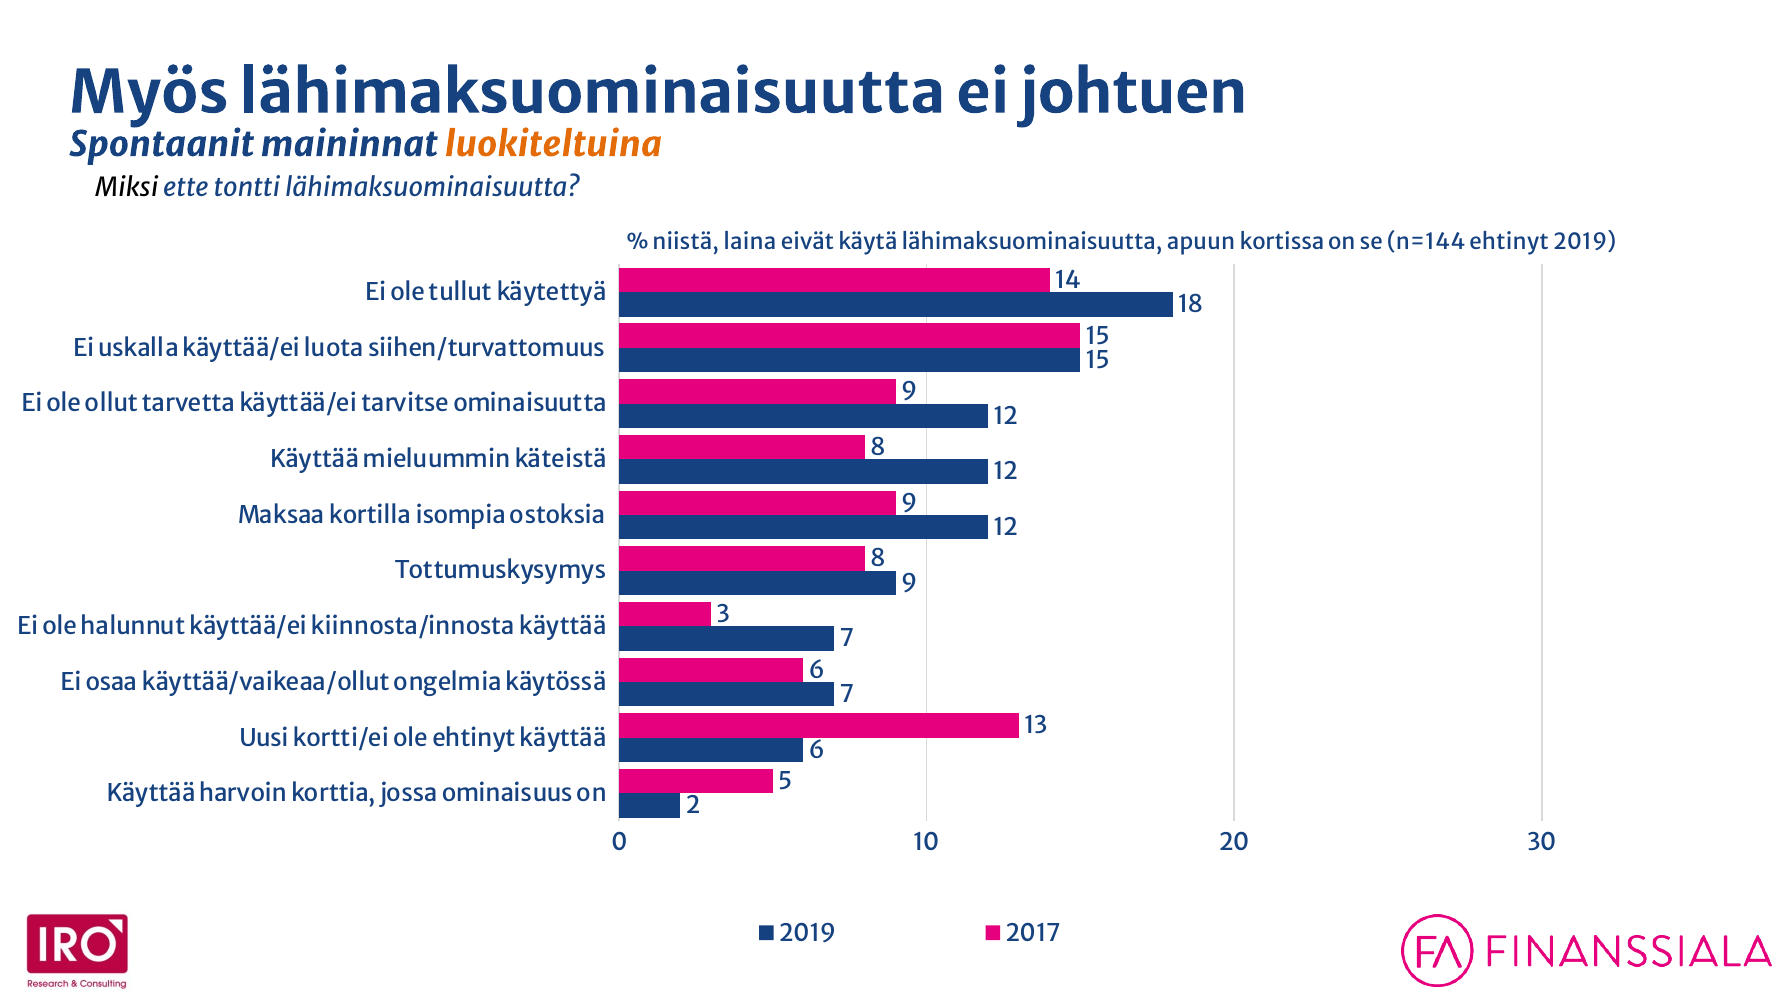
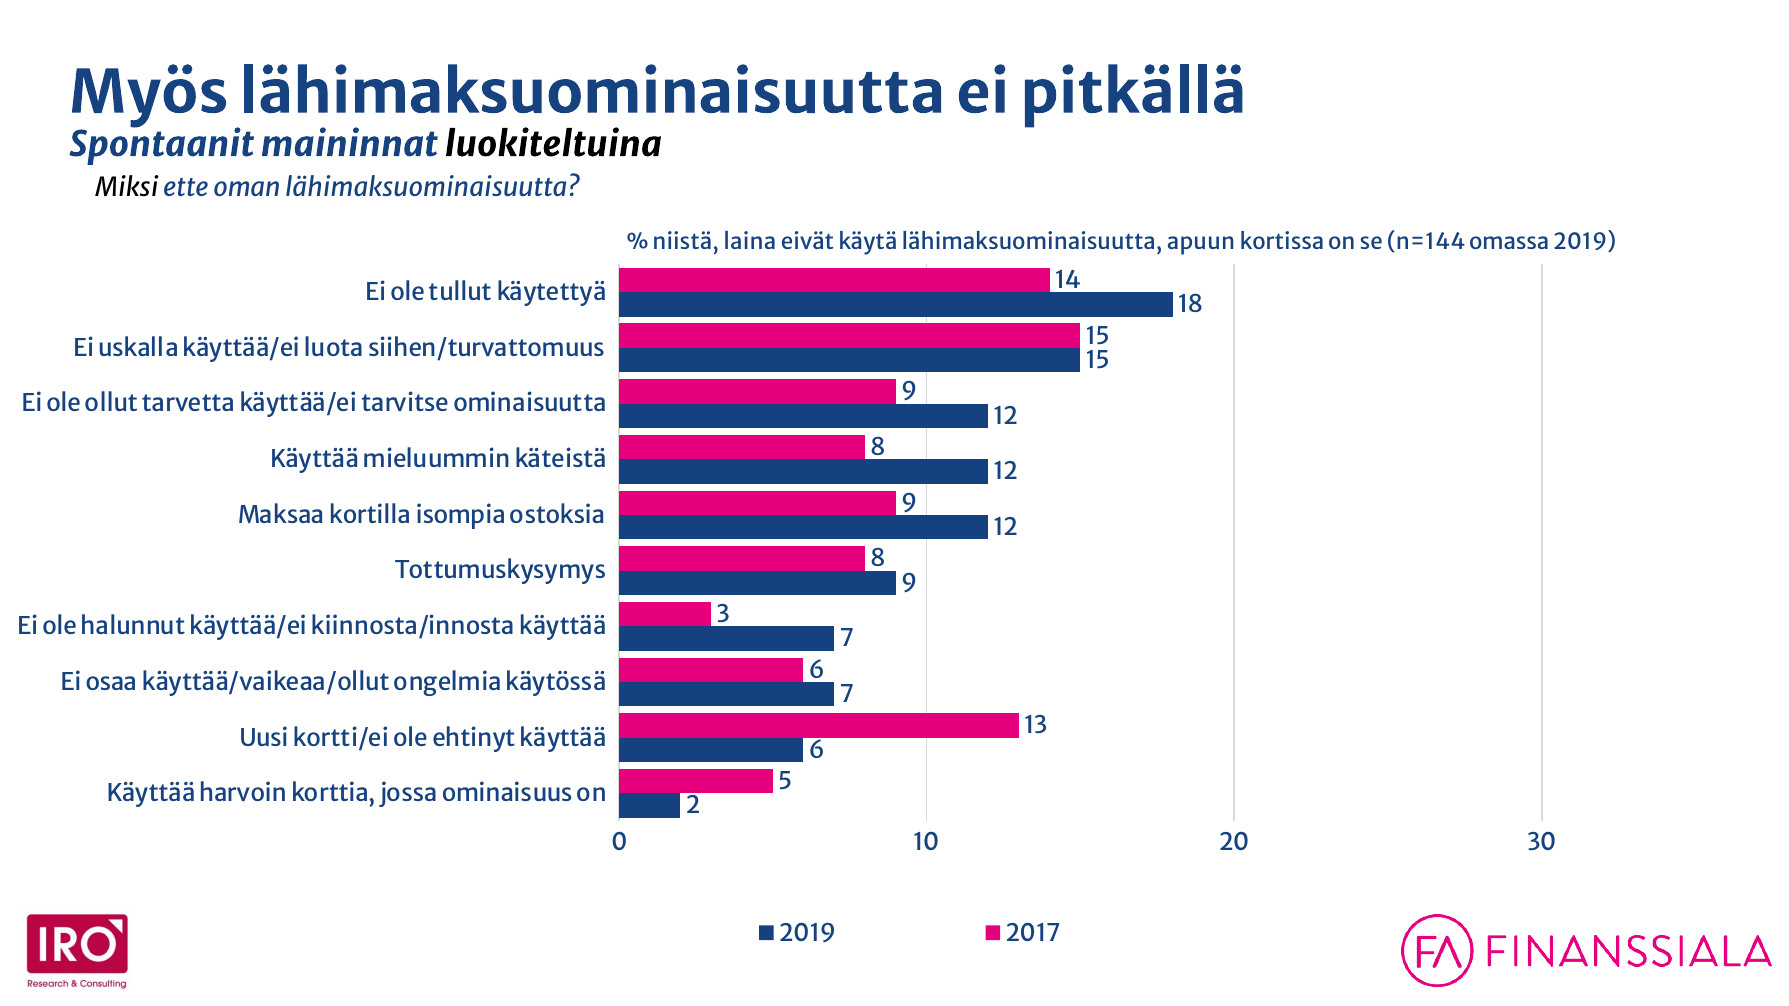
johtuen: johtuen -> pitkällä (1133, 93)
luokiteltuina colour: orange -> black (553, 145)
tontti: tontti -> oman (247, 188)
n=144 ehtinyt: ehtinyt -> omassa (1509, 242)
